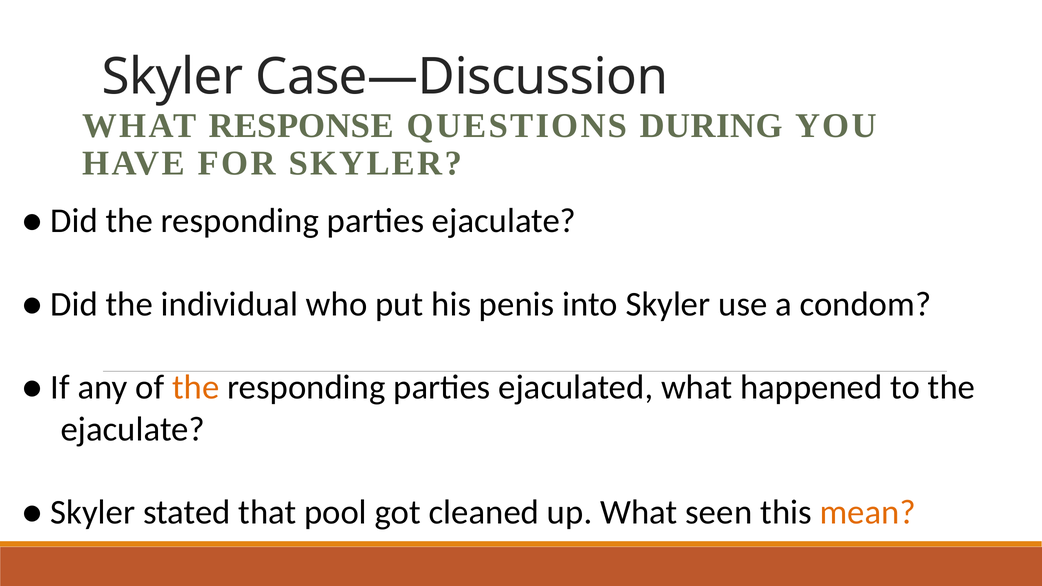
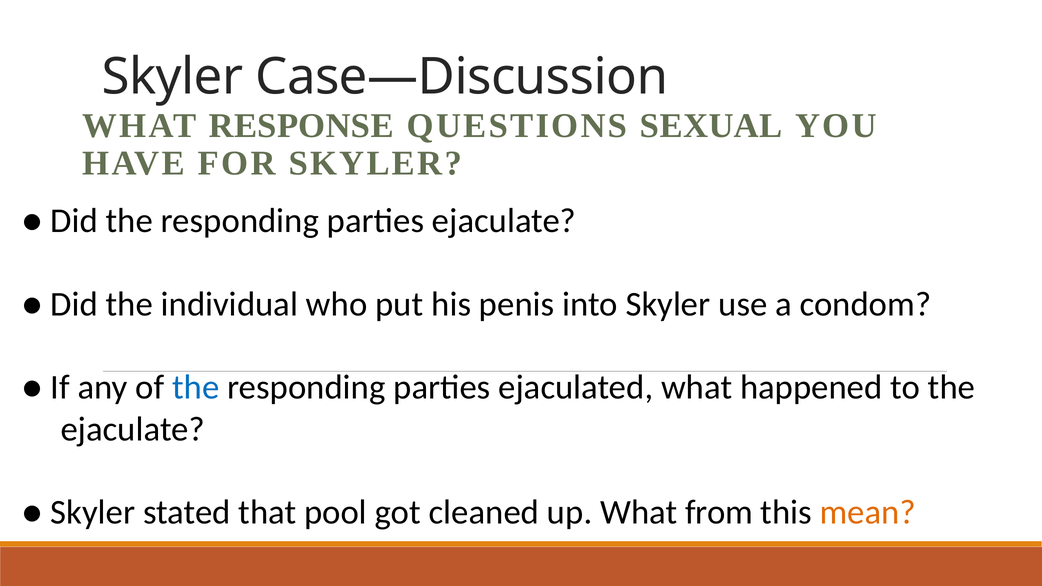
DURING: DURING -> SEXUAL (711, 126)
the colour: orange -> blue (196, 388)
seen: seen -> from (719, 513)
